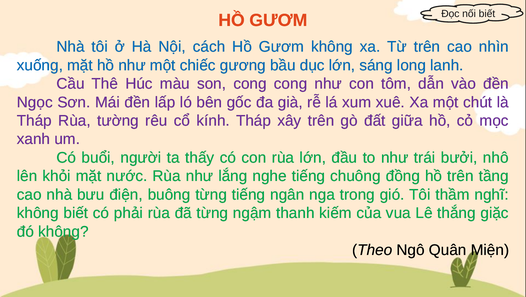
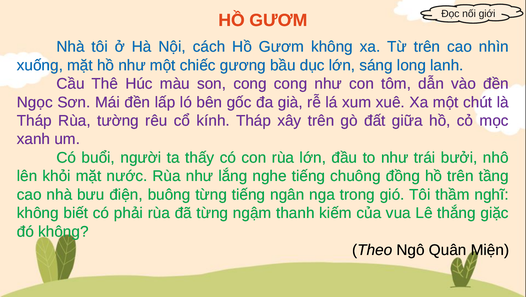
nối biết: biết -> giới (487, 14)
